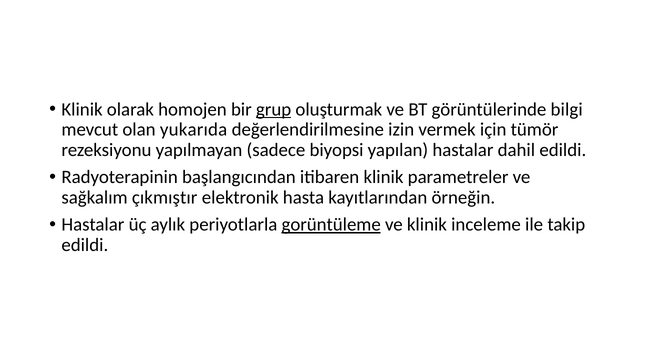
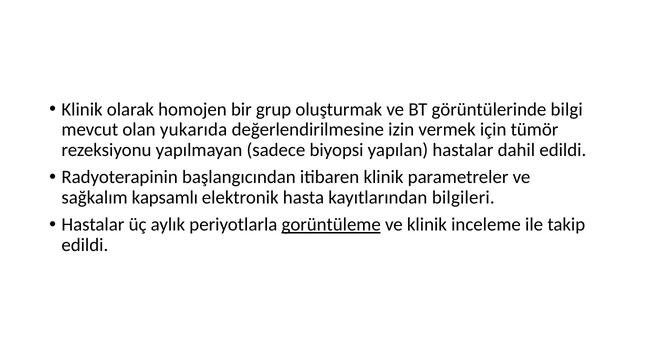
grup underline: present -> none (274, 109)
çıkmıştır: çıkmıştır -> kapsamlı (165, 197)
örneğin: örneğin -> bilgileri (463, 197)
